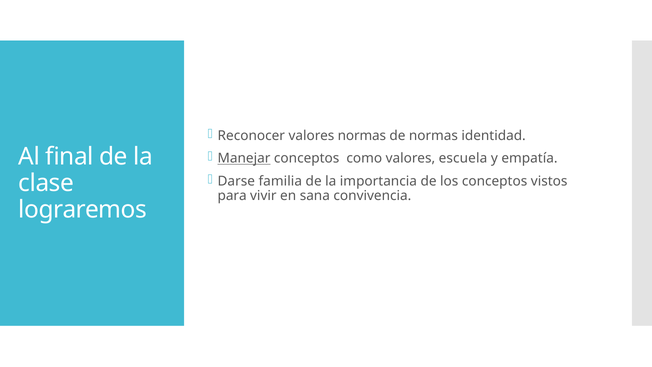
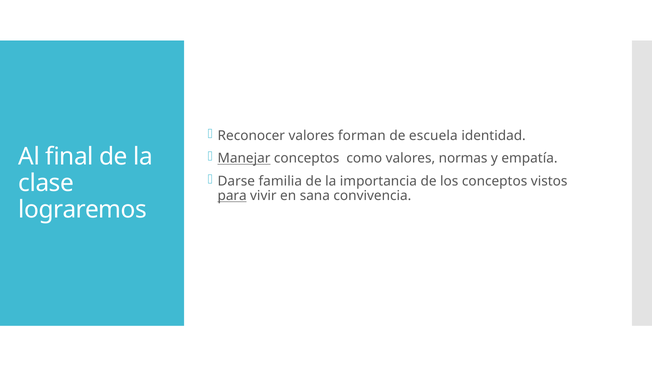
valores normas: normas -> forman (362, 136)
de normas: normas -> escuela (433, 136)
escuela: escuela -> normas (463, 158)
para underline: none -> present (232, 196)
